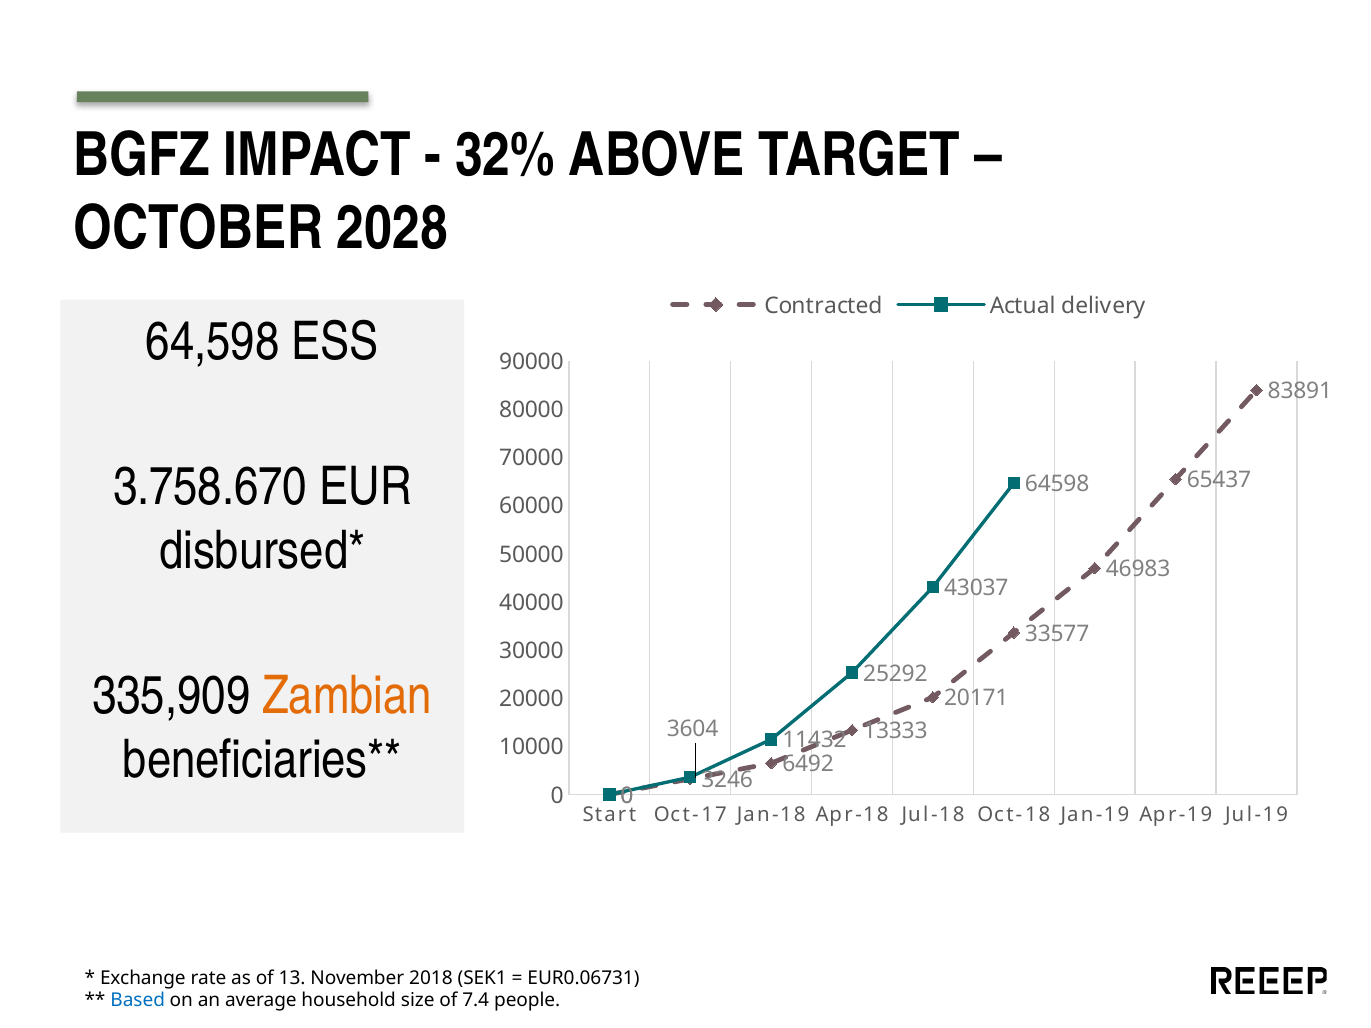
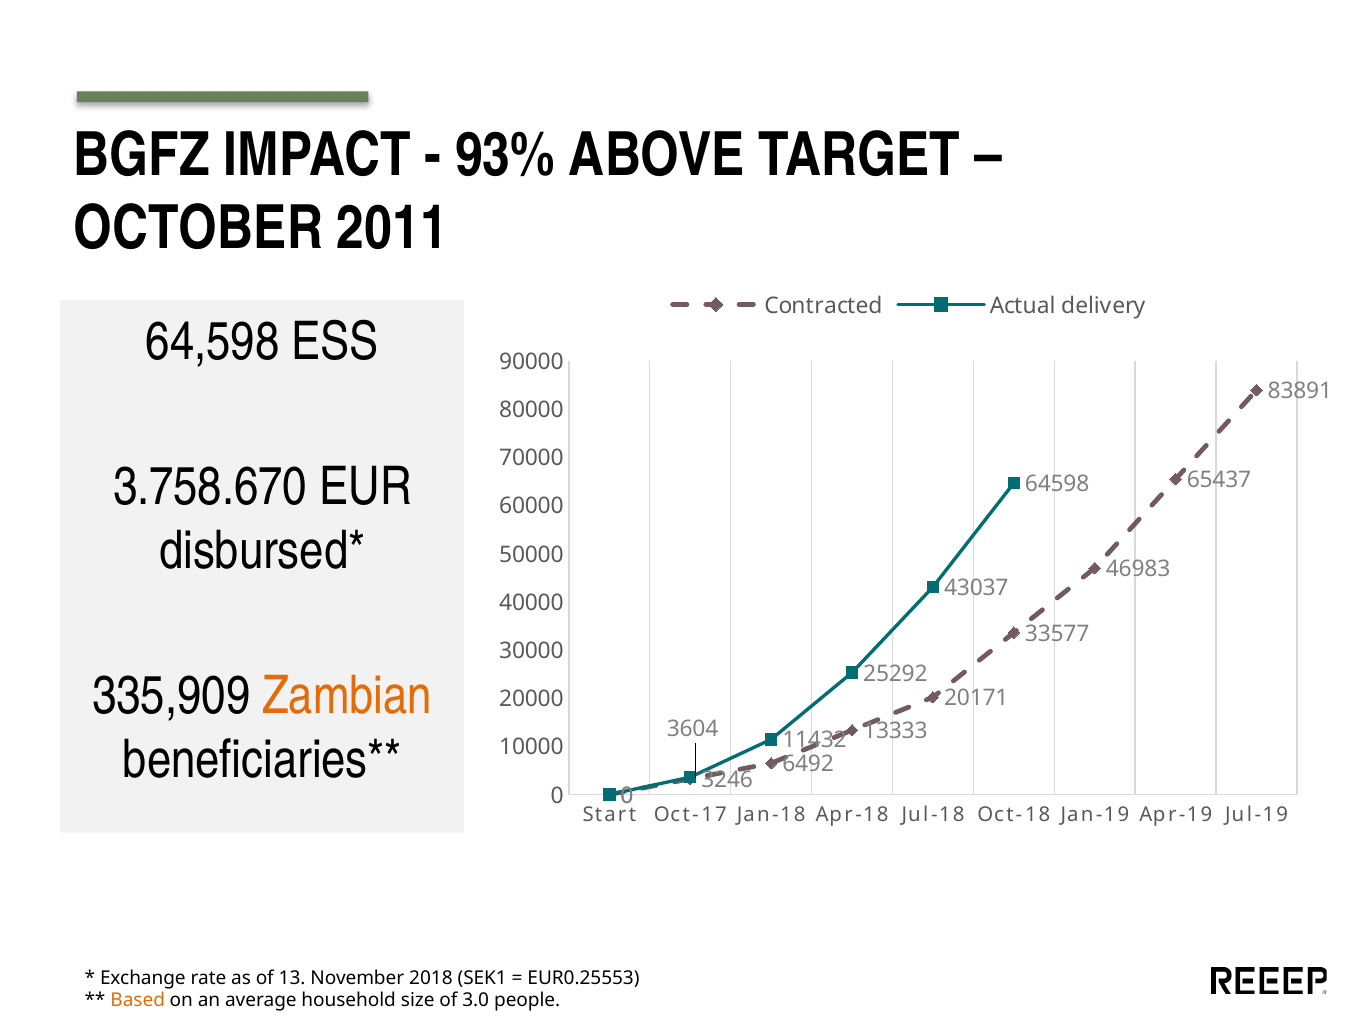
32%: 32% -> 93% (505, 156)
2028: 2028 -> 2011 (393, 229)
EUR0.06731: EUR0.06731 -> EUR0.25553 (583, 978)
Based colour: blue -> orange (138, 1001)
7.4: 7.4 -> 3.0 (476, 1001)
